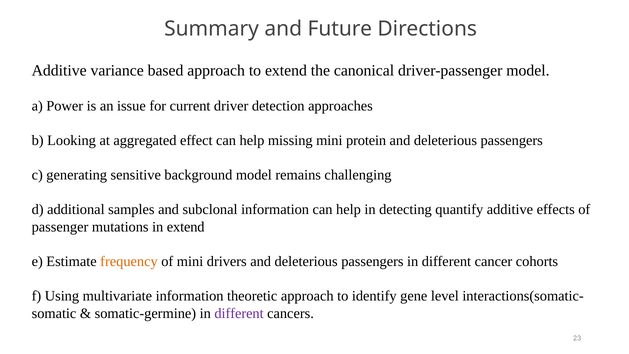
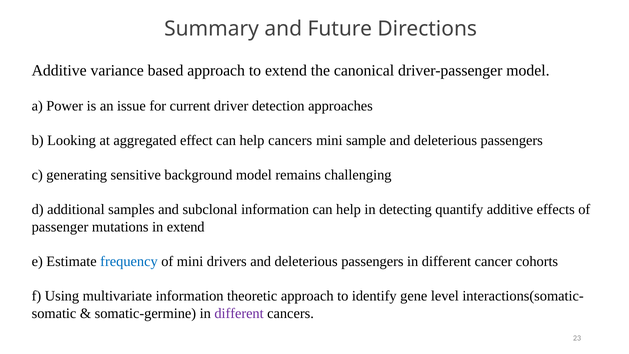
help missing: missing -> cancers (290, 140)
protein: protein -> sample (366, 140)
frequency colour: orange -> blue (129, 261)
